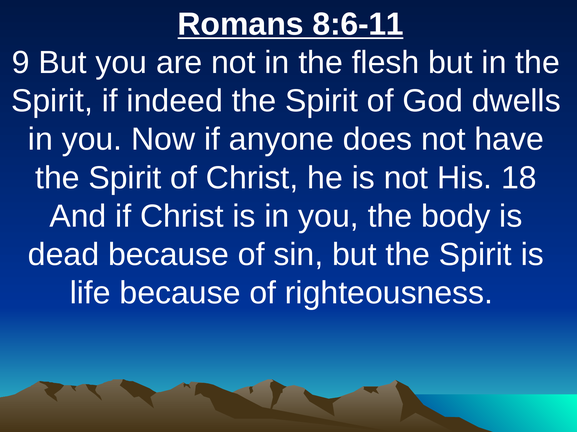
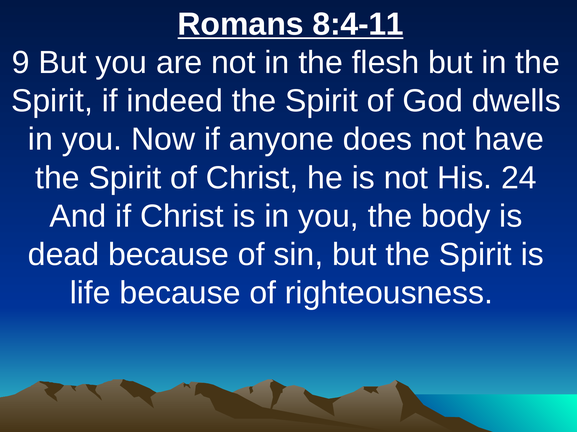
8:6-11: 8:6-11 -> 8:4-11 (358, 24)
18: 18 -> 24 (519, 178)
